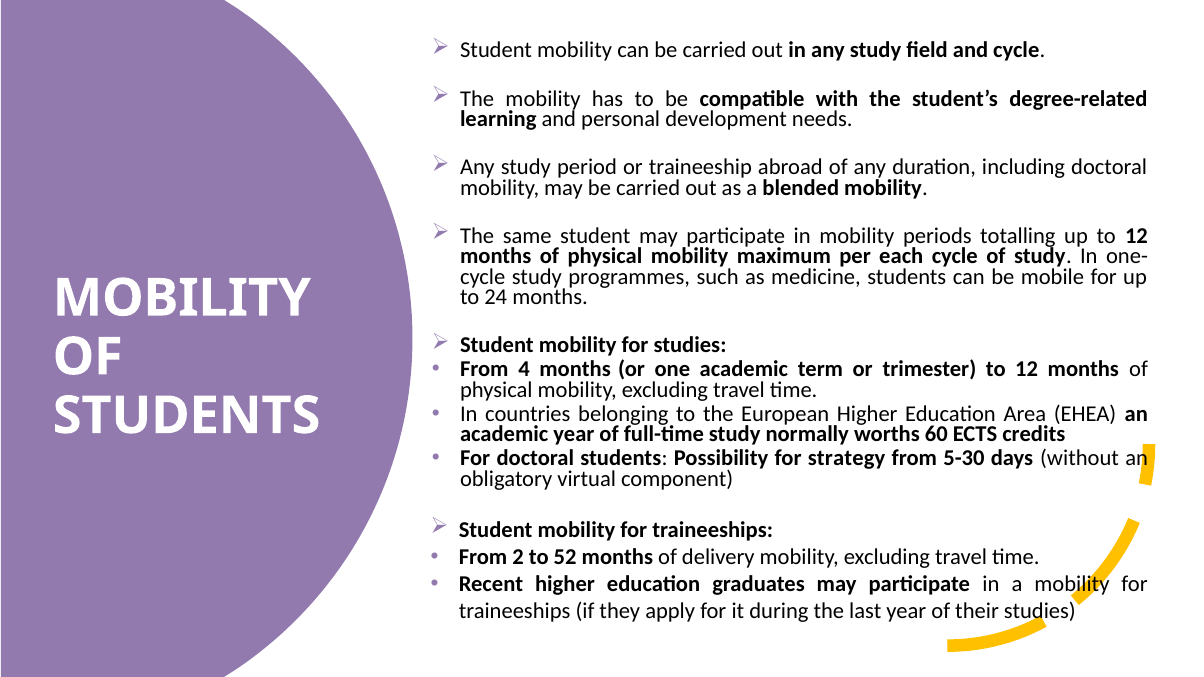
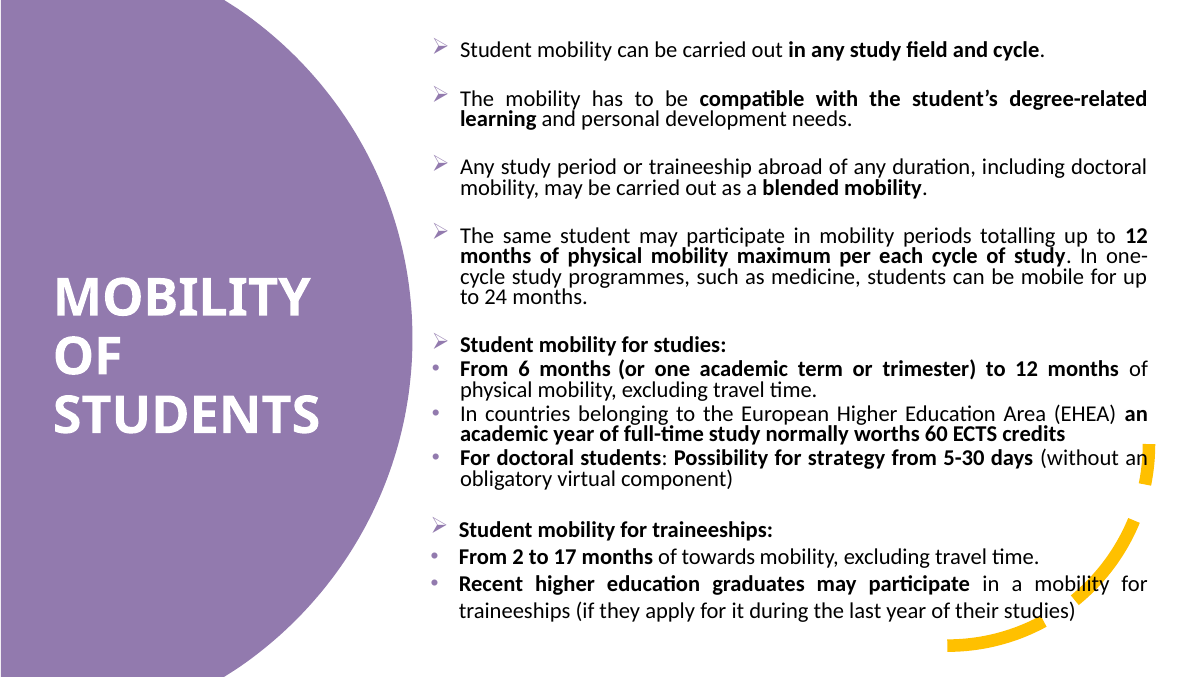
4: 4 -> 6 (524, 370)
52: 52 -> 17 (565, 557)
delivery: delivery -> towards (718, 557)
